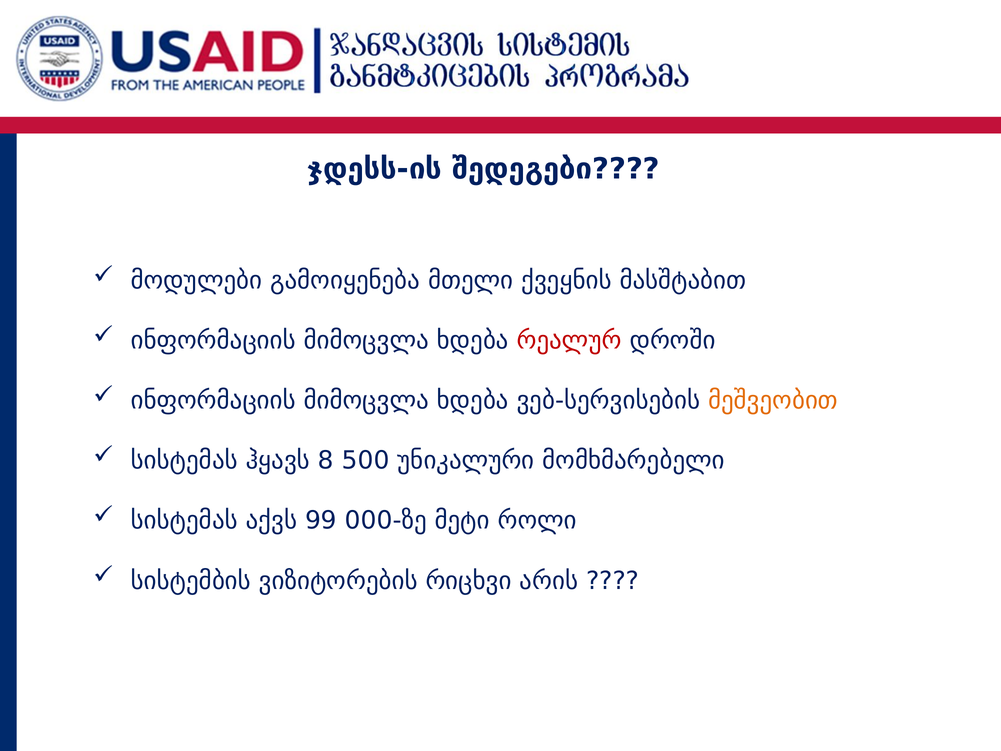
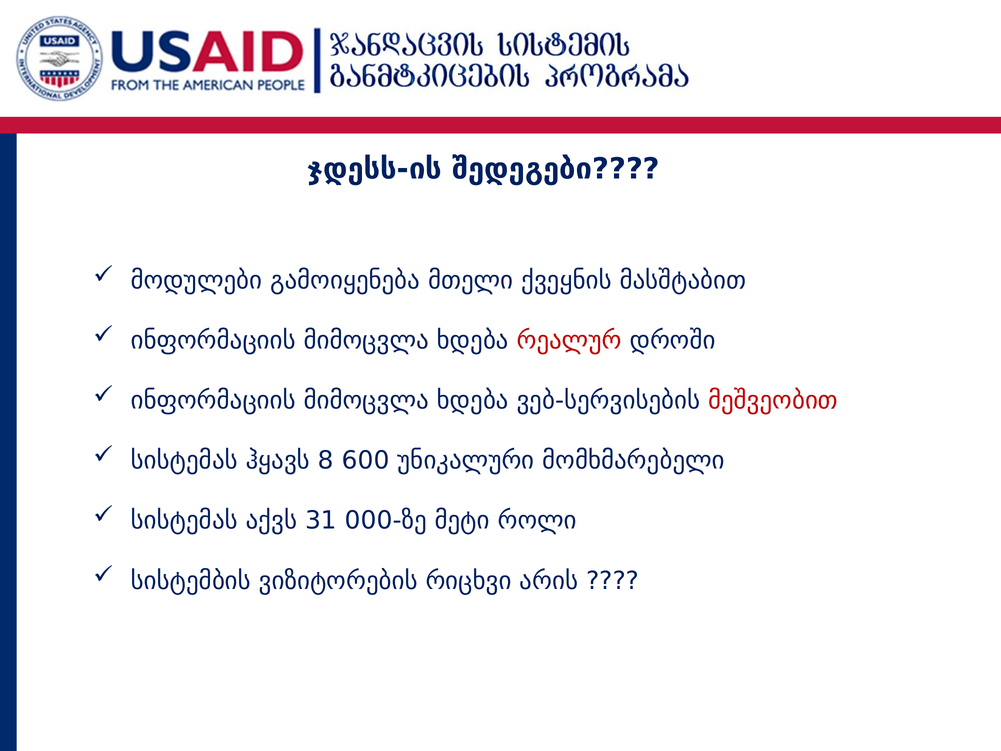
მეშვეობით colour: orange -> red (773, 400)
500: 500 -> 600 (366, 460)
99: 99 -> 31 (321, 520)
